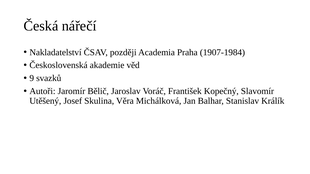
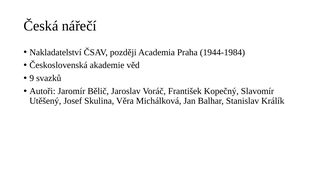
1907-1984: 1907-1984 -> 1944-1984 (222, 52)
